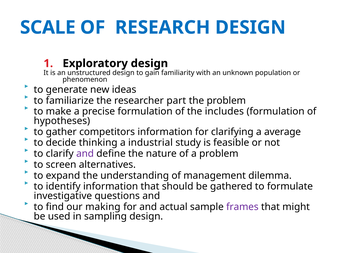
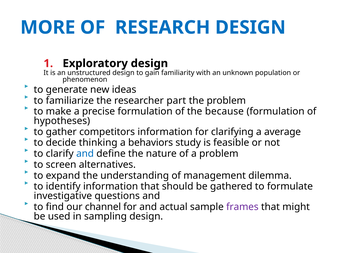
SCALE: SCALE -> MORE (48, 28)
includes: includes -> because (224, 112)
industrial: industrial -> behaviors (151, 143)
and colour: purple -> blue (85, 154)
making: making -> channel (103, 207)
